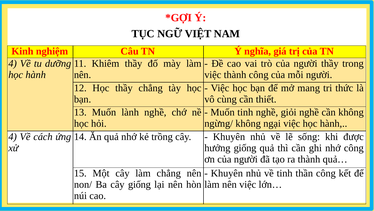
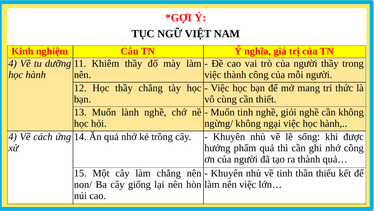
hưởng giống: giống -> phẩm (245, 147)
thần công: công -> thiếu (326, 173)
